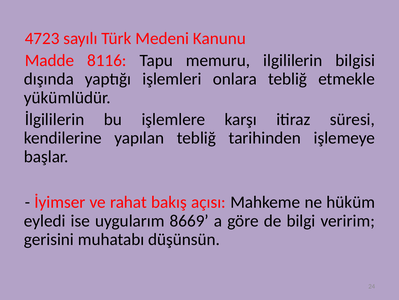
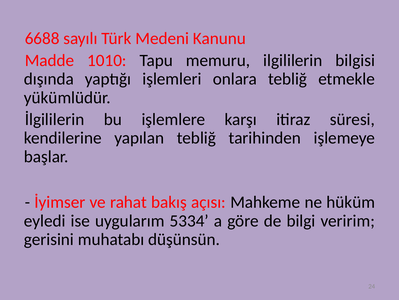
4723: 4723 -> 6688 (42, 38)
8116: 8116 -> 1010 (107, 60)
8669: 8669 -> 5334 (189, 220)
